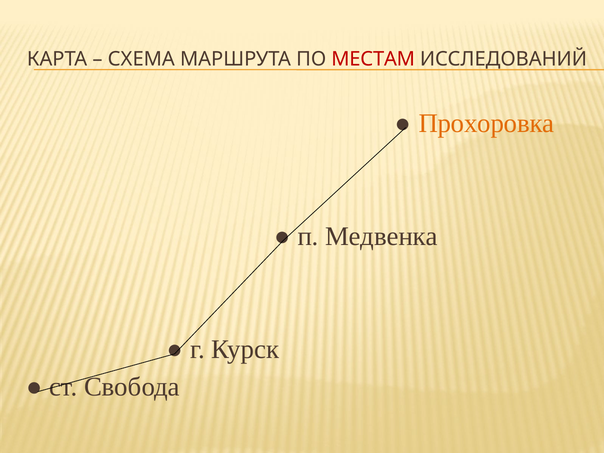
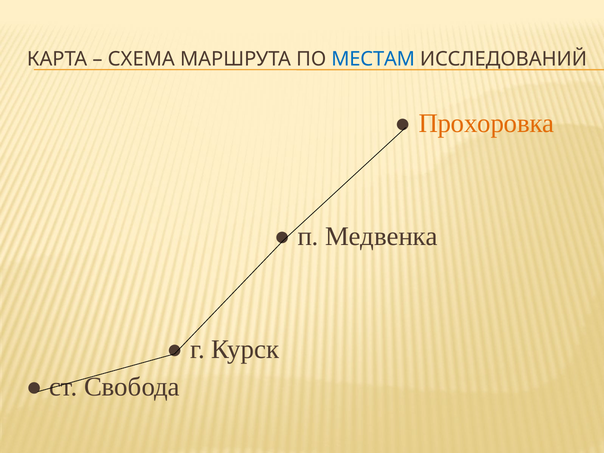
МЕСТАМ colour: red -> blue (373, 59)
